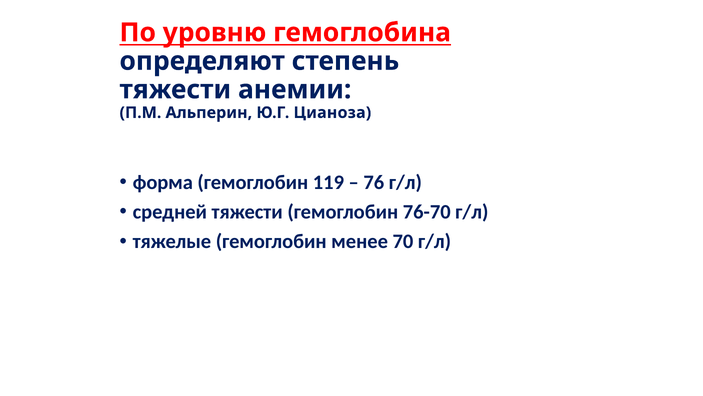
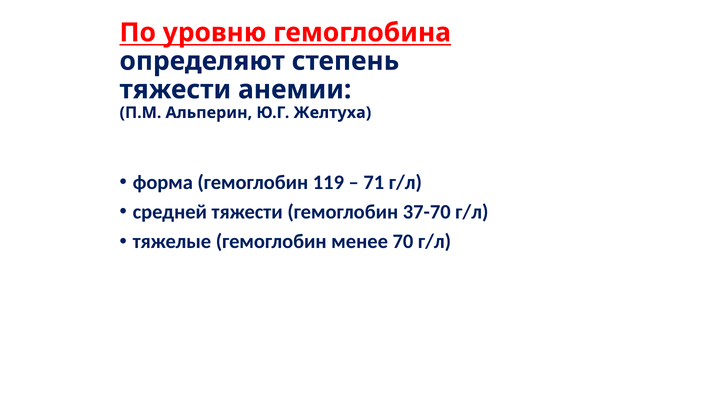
Цианоза: Цианоза -> Желтуха (332, 112)
76: 76 -> 71 (374, 182)
76-70: 76-70 -> 37-70 (427, 212)
